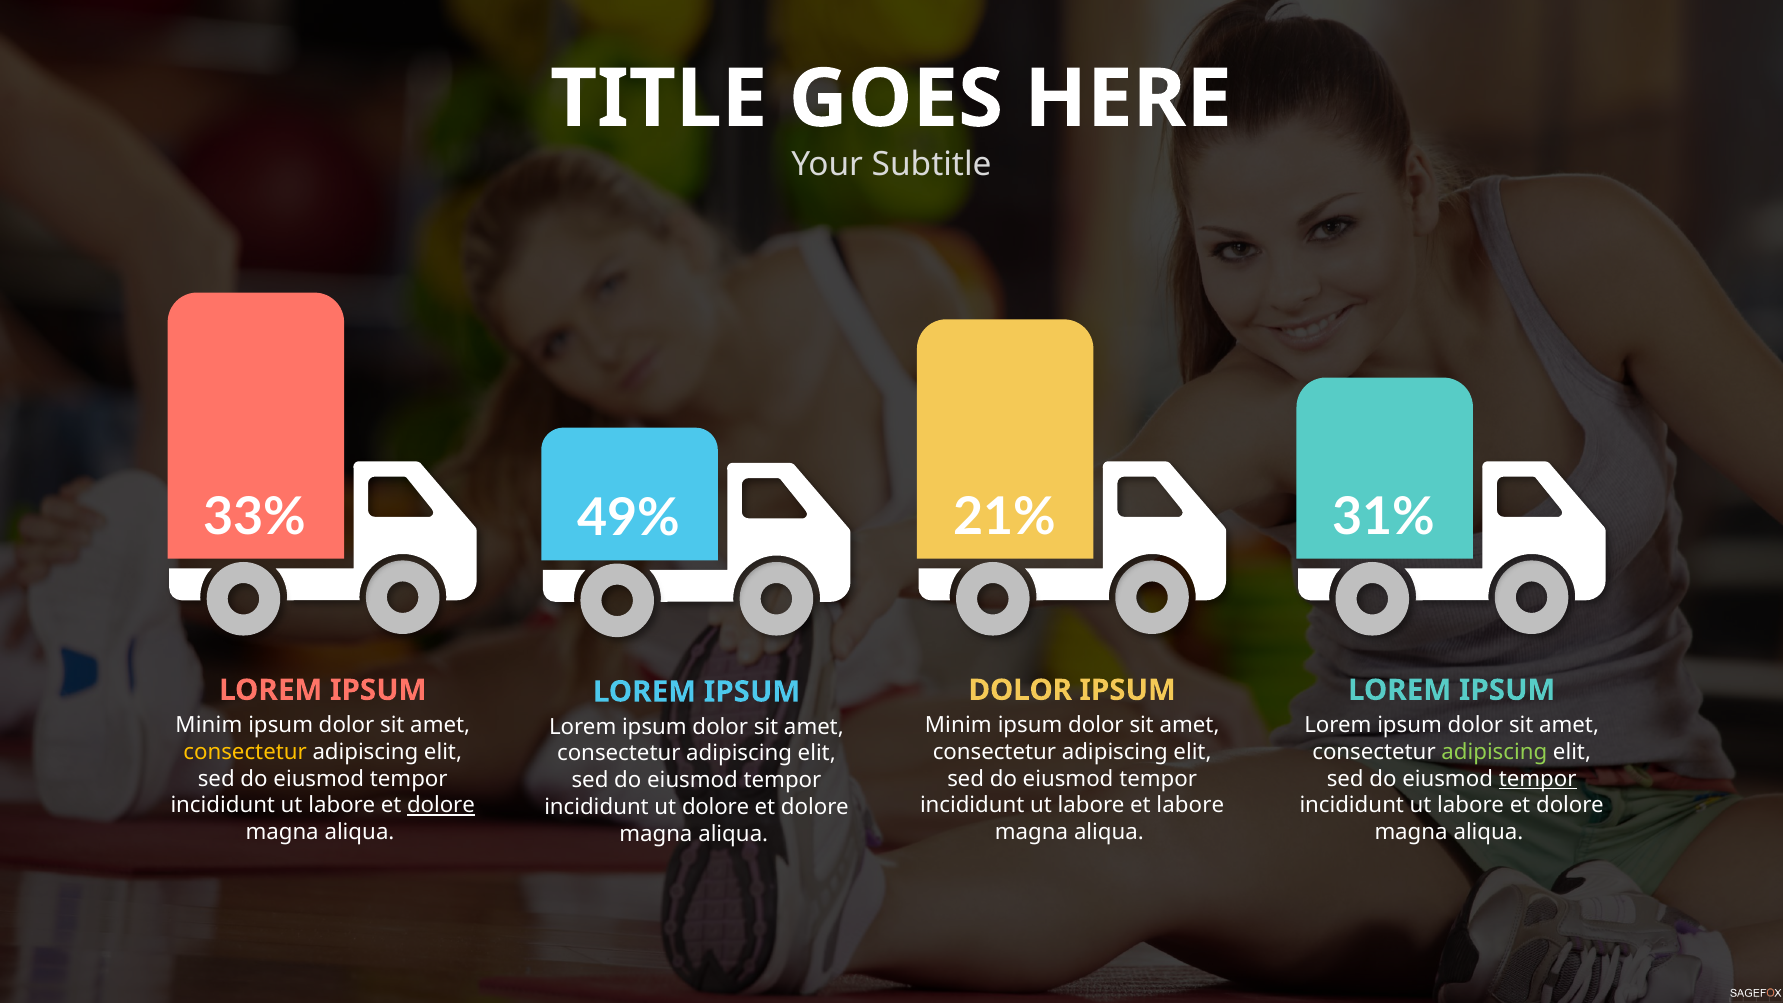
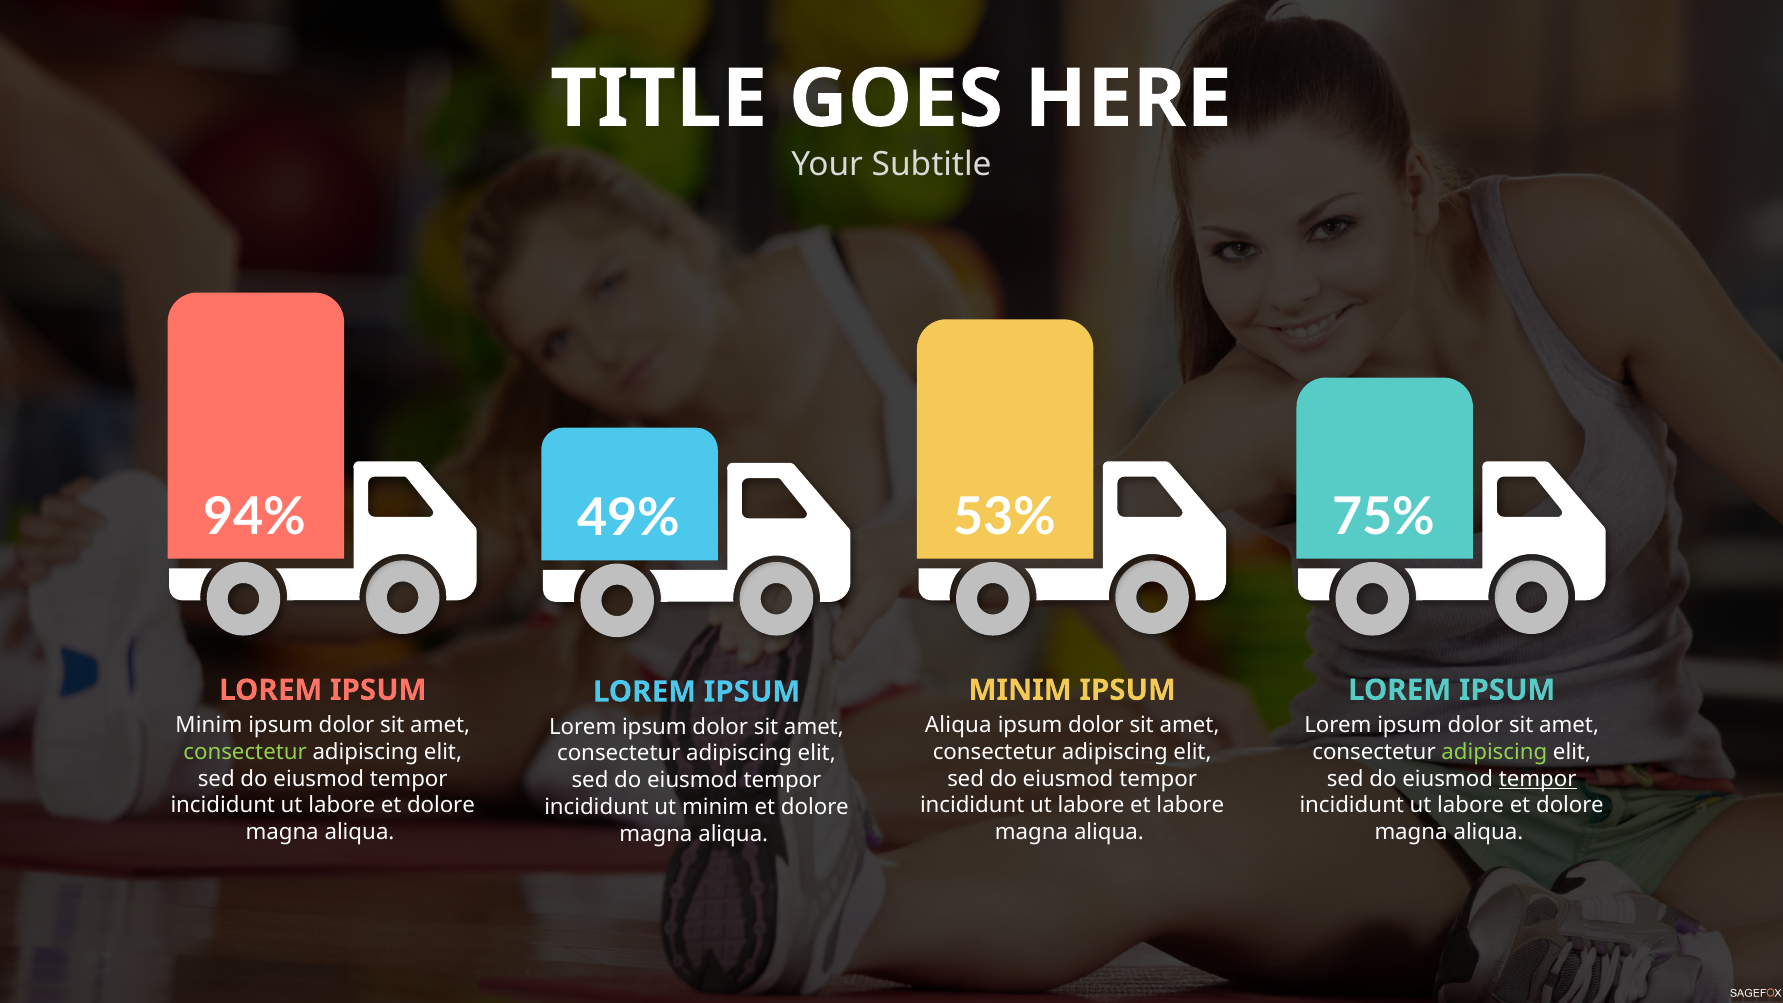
33%: 33% -> 94% (255, 517)
21%: 21% -> 53% (1004, 517)
31%: 31% -> 75% (1384, 517)
DOLOR: DOLOR -> MINIM (1020, 690)
Minim: Minim -> Aliqua (958, 725)
consectetur colour: yellow -> light green (245, 752)
dolore underline: present -> none (441, 805)
ut dolore: dolore -> minim (715, 807)
